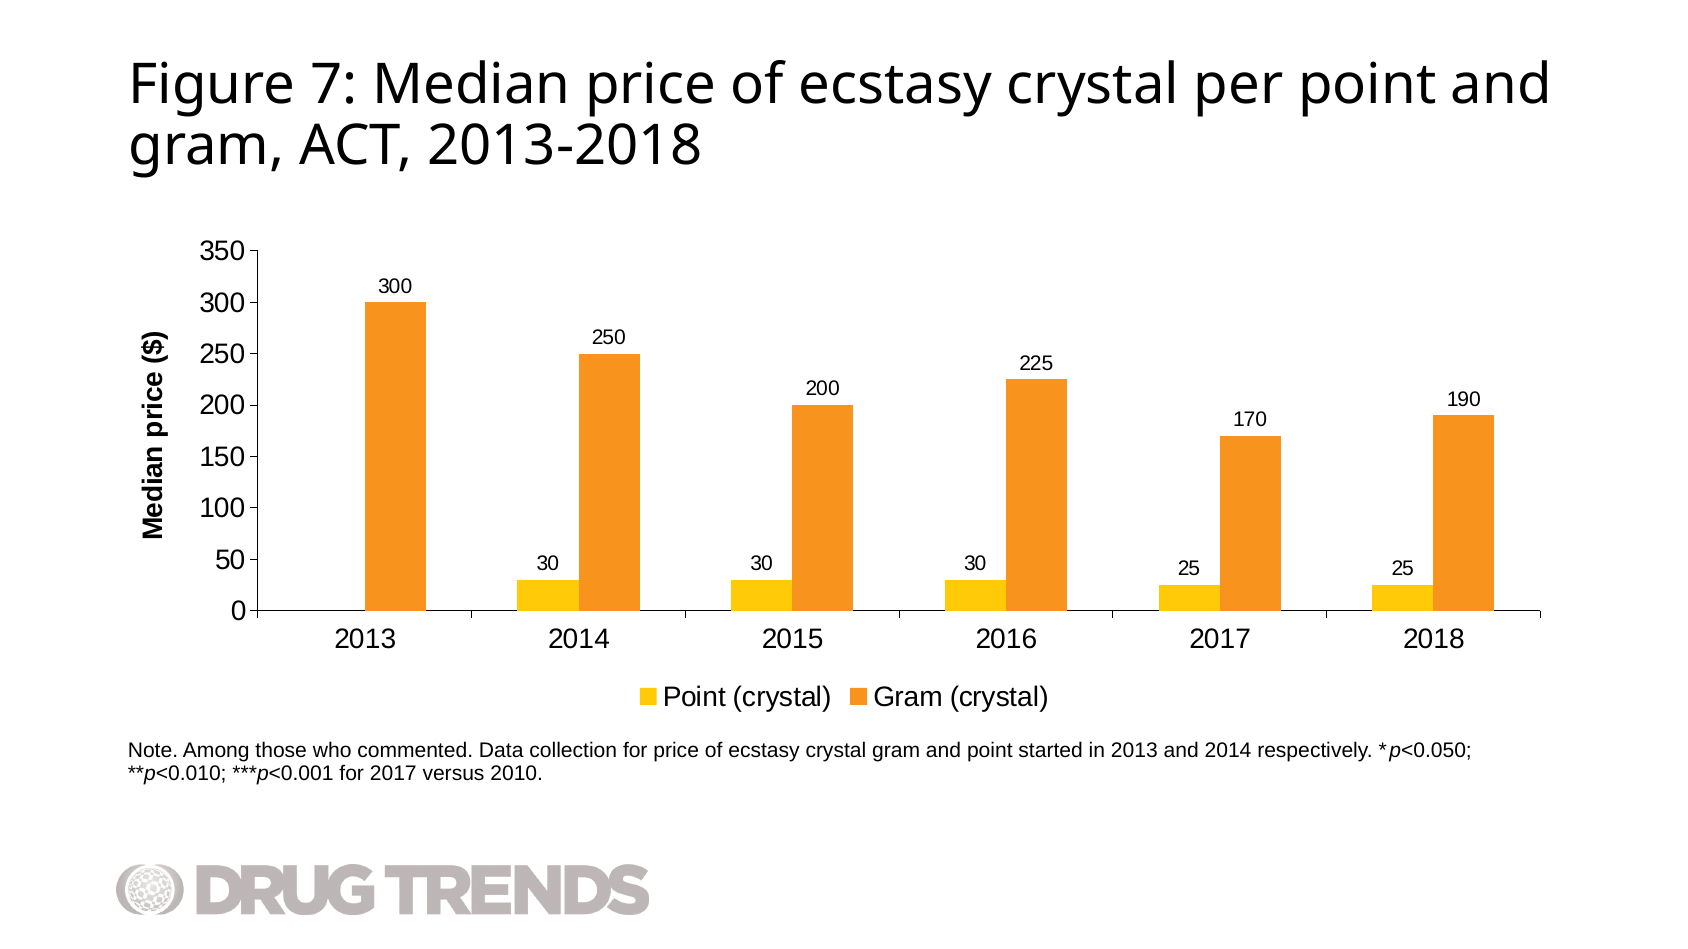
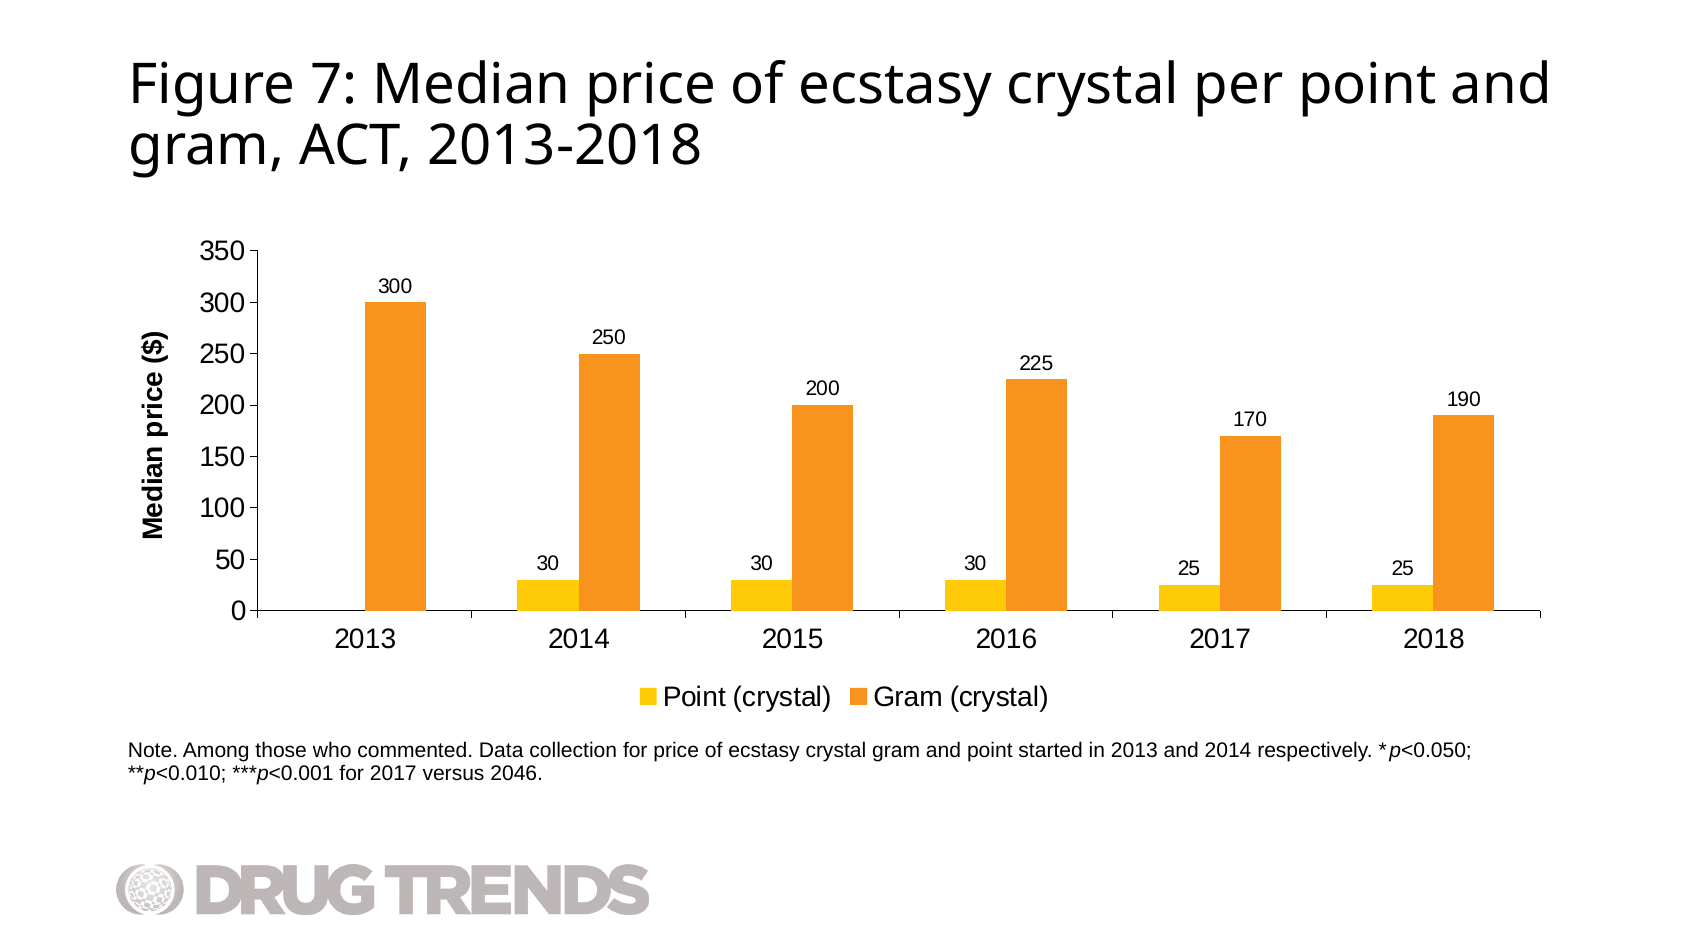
2010: 2010 -> 2046 (517, 774)
